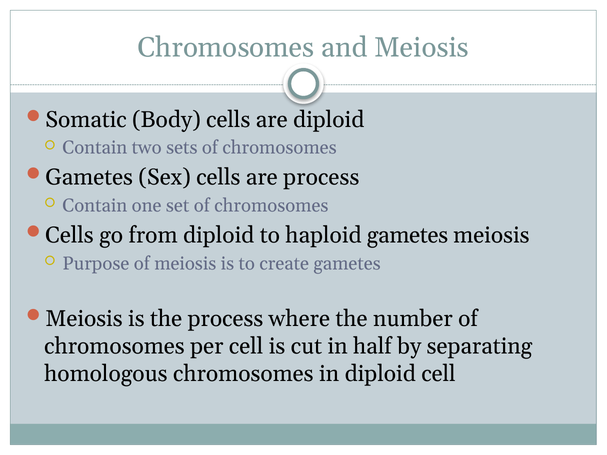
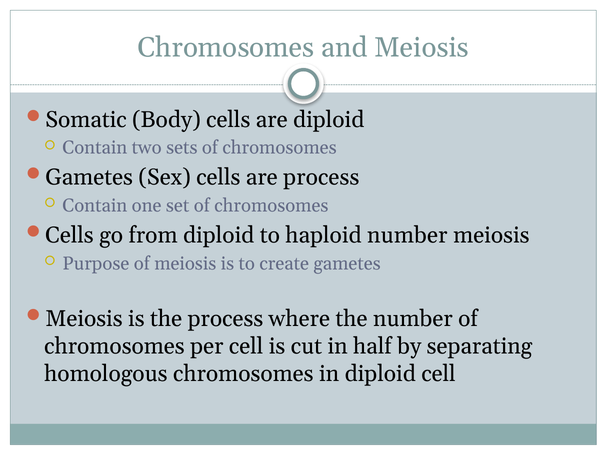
haploid gametes: gametes -> number (407, 235)
